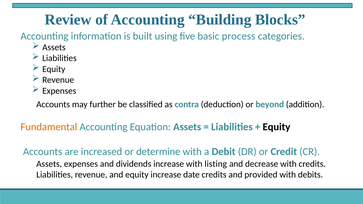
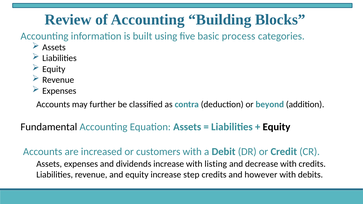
Fundamental colour: orange -> black (49, 127)
determine: determine -> customers (158, 152)
date: date -> step (191, 175)
provided: provided -> however (261, 175)
